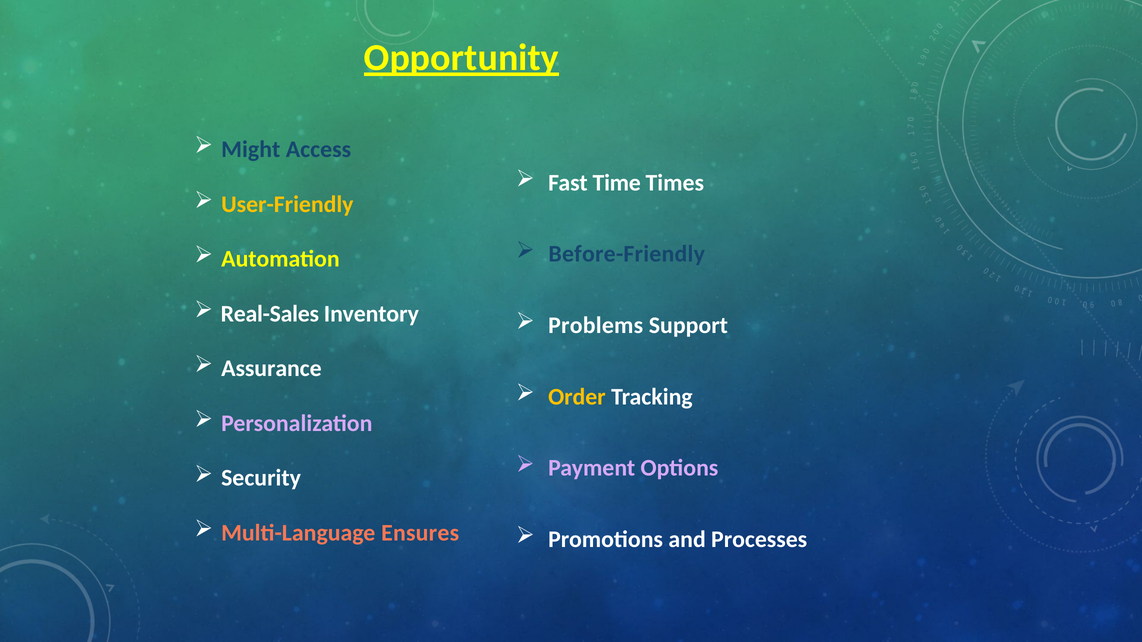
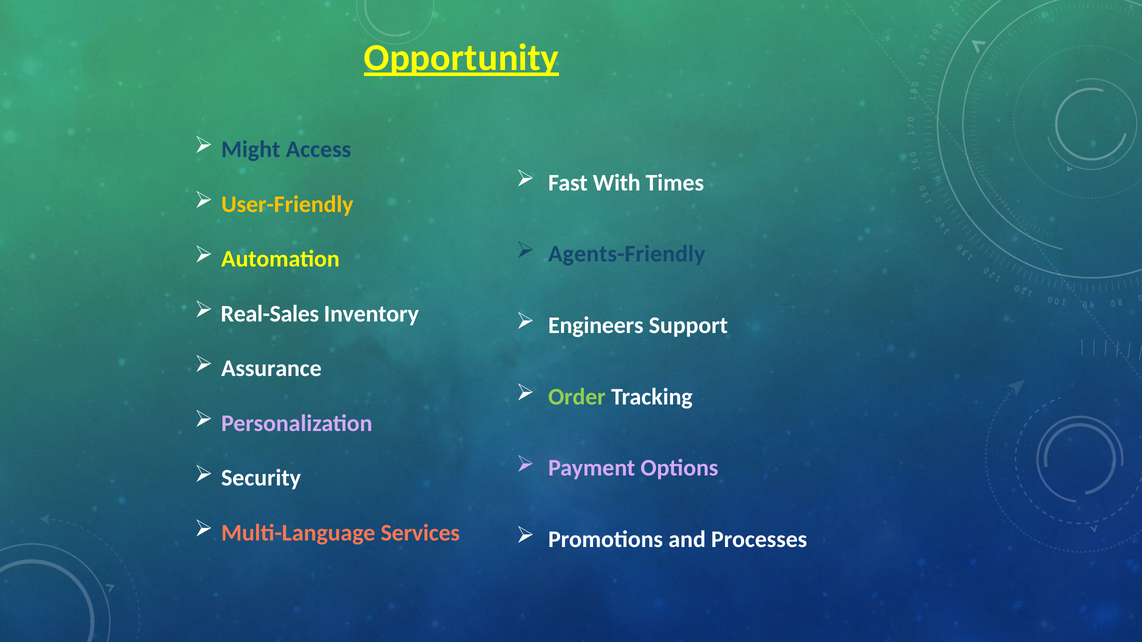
Time: Time -> With (617, 183)
Before-Friendly: Before-Friendly -> Agents-Friendly (627, 254)
Problems: Problems -> Engineers (596, 326)
Order colour: yellow -> light green (577, 397)
Ensures: Ensures -> Services (420, 533)
